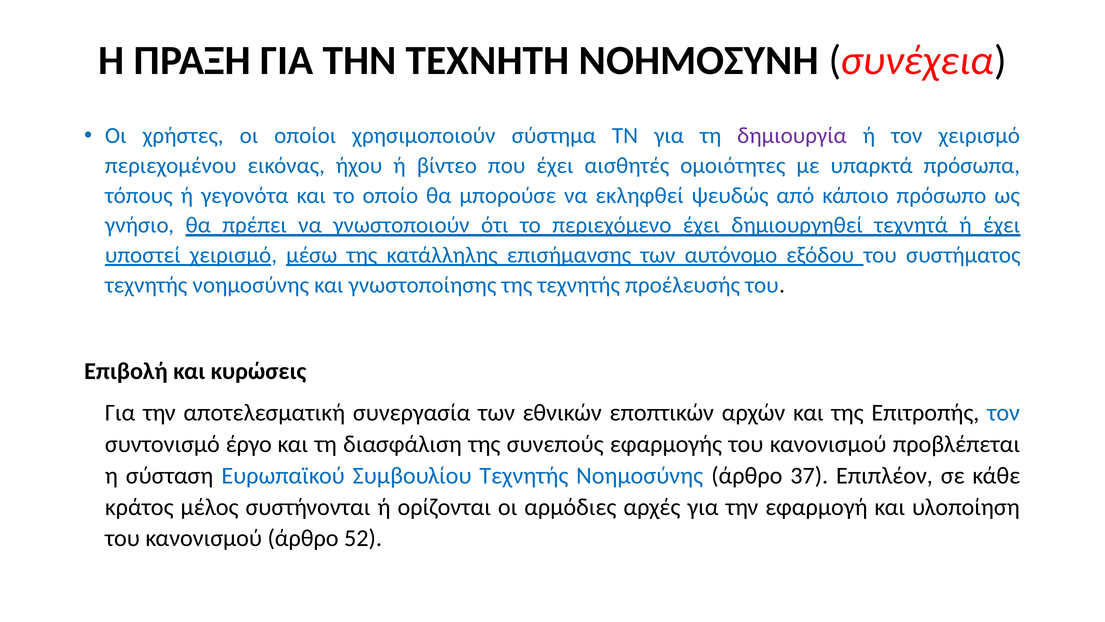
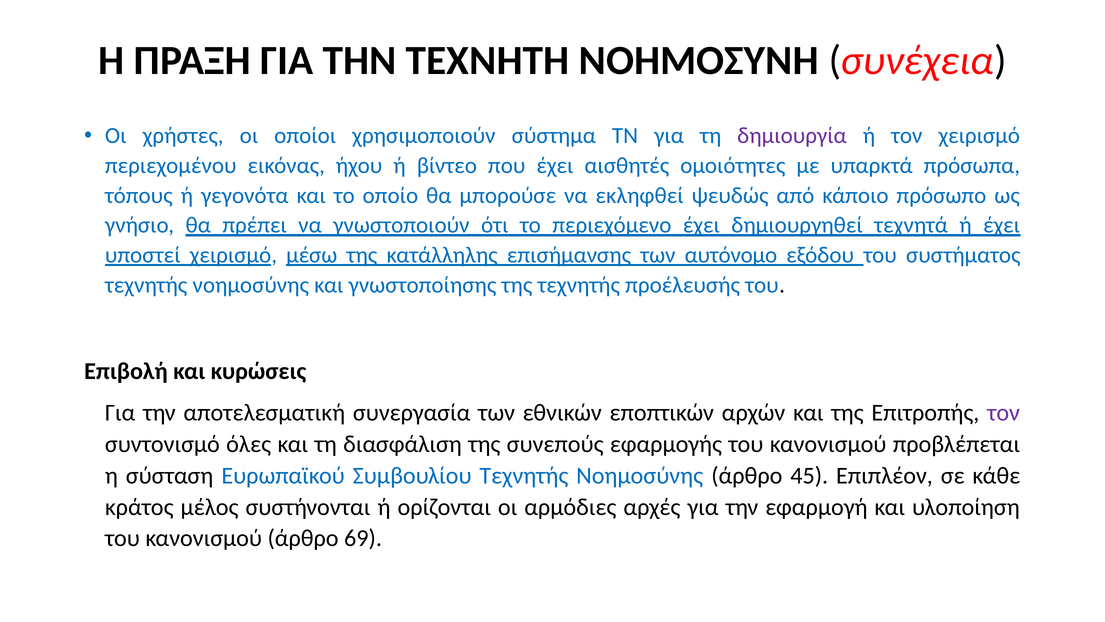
τον colour: blue -> purple (1004, 413)
έργο: έργο -> όλες (249, 444)
37: 37 -> 45 (809, 475)
52: 52 -> 69 (363, 538)
